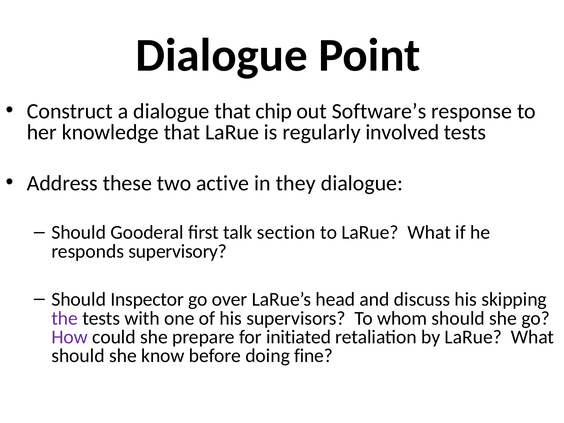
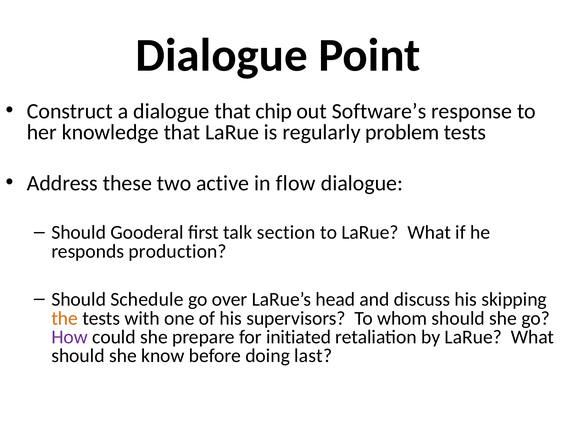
involved: involved -> problem (402, 132)
they: they -> flow (296, 183)
supervisory: supervisory -> production (178, 251)
Inspector: Inspector -> Schedule (147, 299)
the colour: purple -> orange (65, 318)
fine: fine -> last (313, 356)
